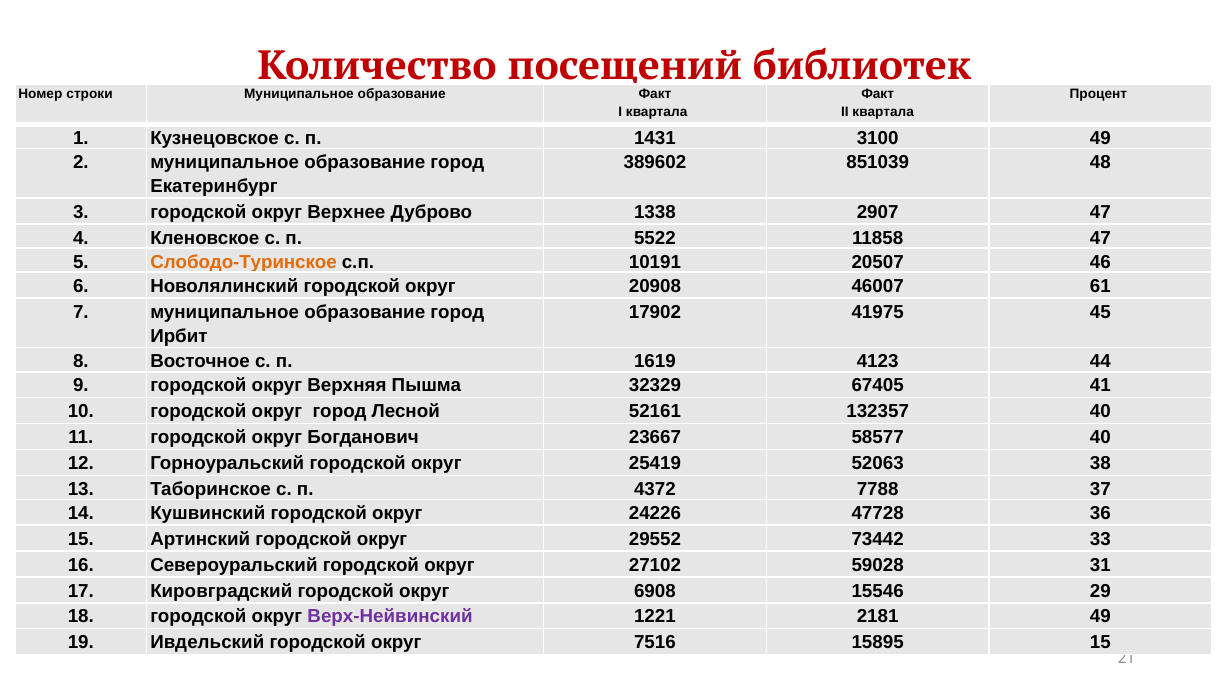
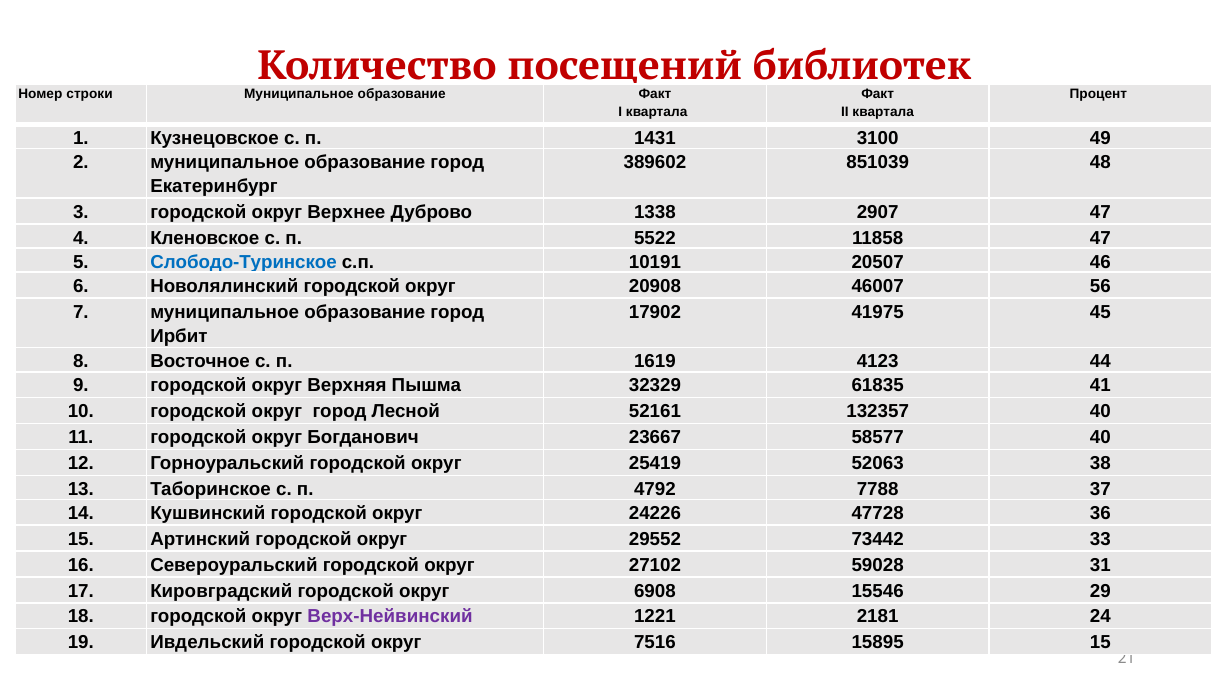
Слободо-Туринское colour: orange -> blue (244, 262)
61: 61 -> 56 (1100, 286)
67405: 67405 -> 61835 (878, 386)
4372: 4372 -> 4792 (655, 489)
2181 49: 49 -> 24 (1100, 617)
